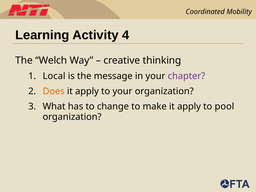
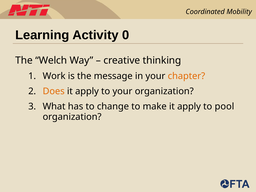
4: 4 -> 0 (126, 35)
Local: Local -> Work (54, 76)
chapter colour: purple -> orange (186, 76)
